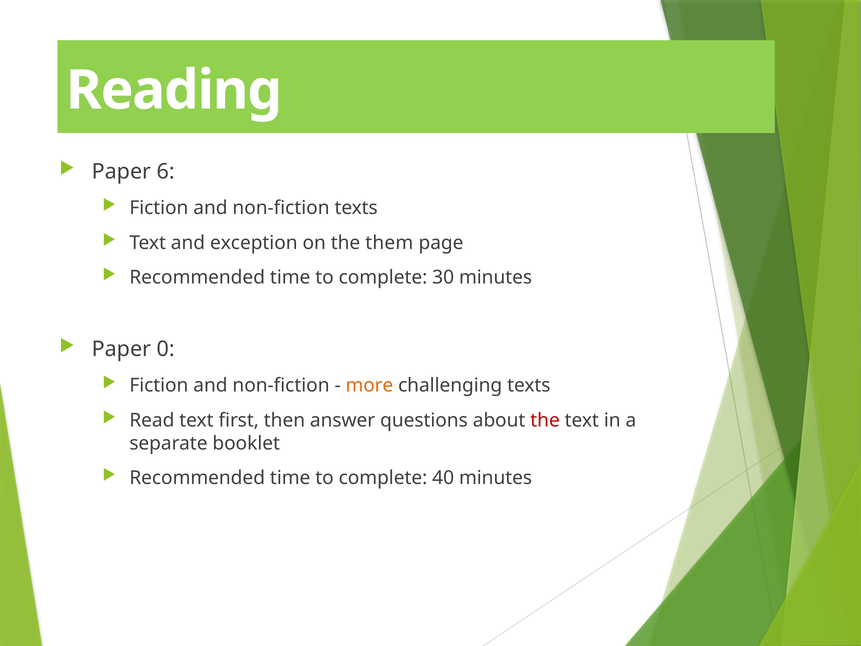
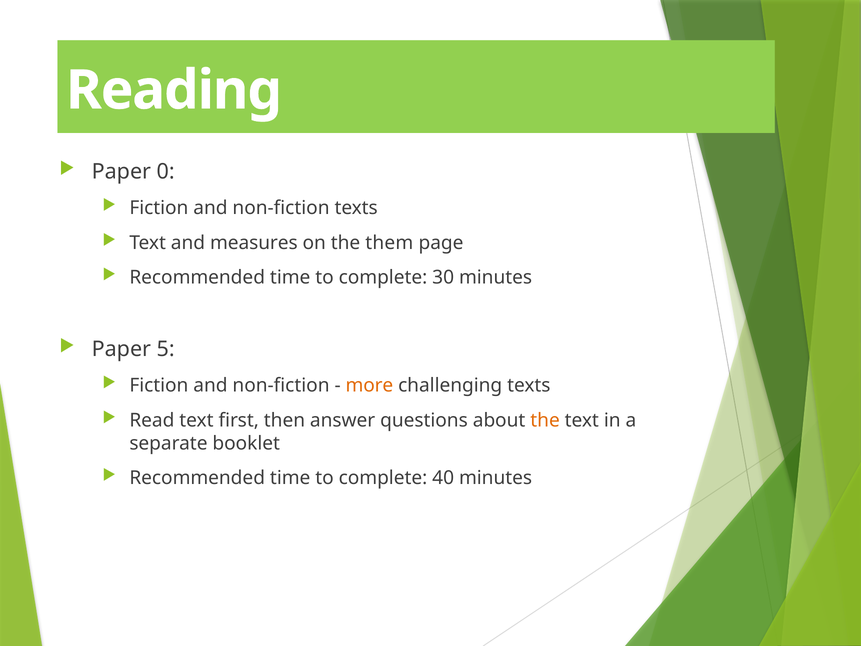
6: 6 -> 0 (166, 172)
exception: exception -> measures (254, 243)
0: 0 -> 5 (166, 349)
the colour: red -> orange (545, 420)
